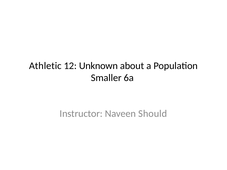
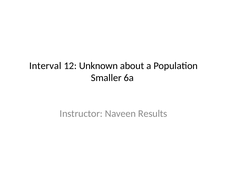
Athletic: Athletic -> Interval (45, 66)
Should: Should -> Results (153, 114)
